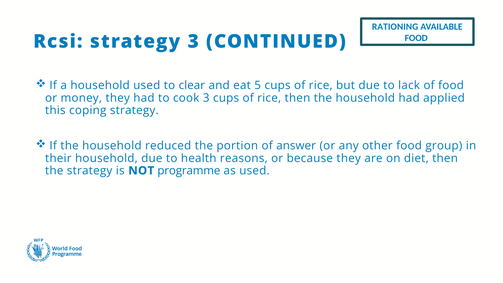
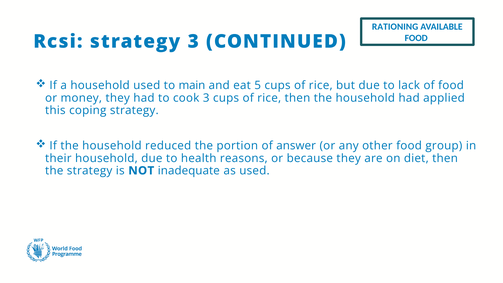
clear: clear -> main (192, 85)
programme: programme -> inadequate (189, 171)
